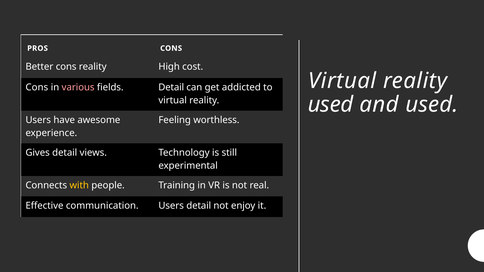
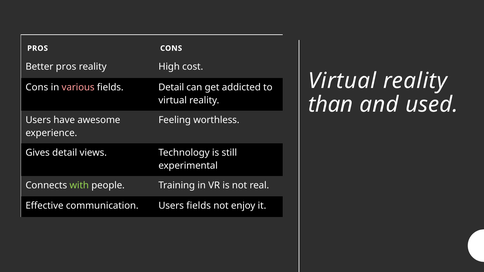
Better cons: cons -> pros (66, 67)
used: used -> than (331, 105)
with colour: yellow -> light green (79, 186)
Users detail: detail -> fields (199, 206)
